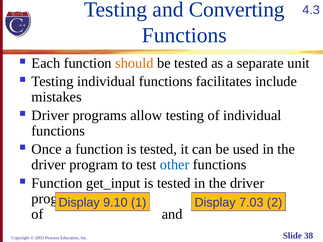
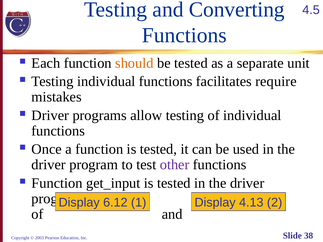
4.3: 4.3 -> 4.5 (311, 10)
include: include -> require (276, 82)
other colour: blue -> purple (175, 165)
9.10: 9.10 -> 6.12 (115, 203)
7.03: 7.03 -> 4.13 (251, 203)
